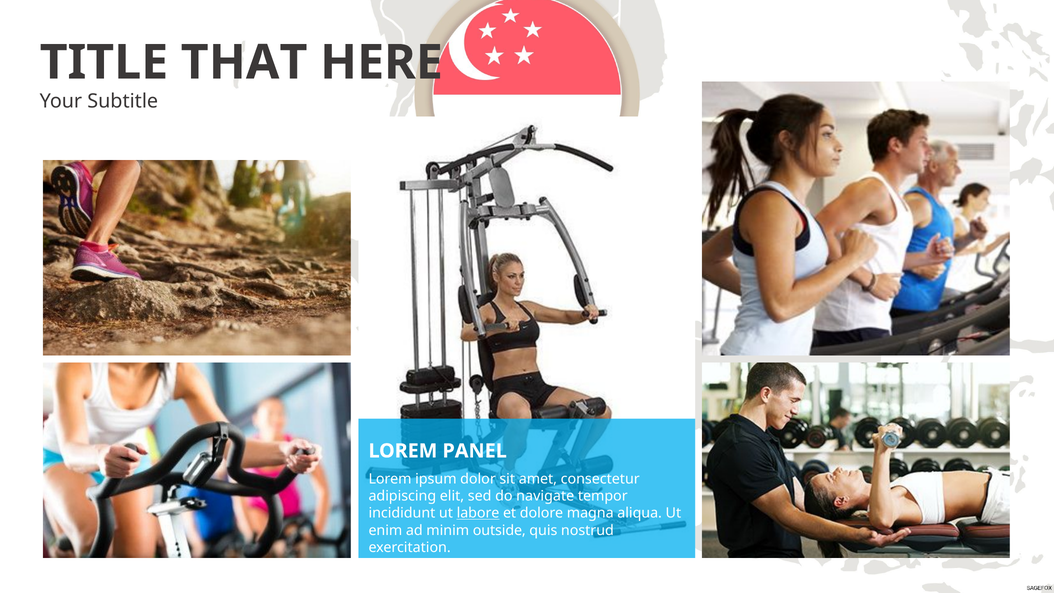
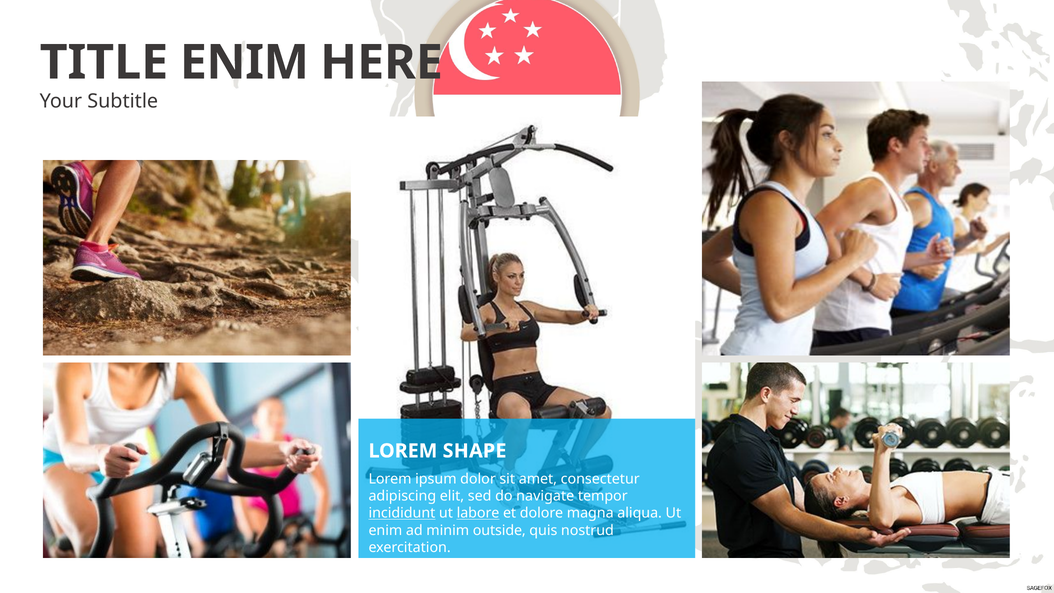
THAT: THAT -> ENIM (244, 63)
PANEL: PANEL -> SHAPE (475, 451)
incididunt underline: none -> present (402, 513)
